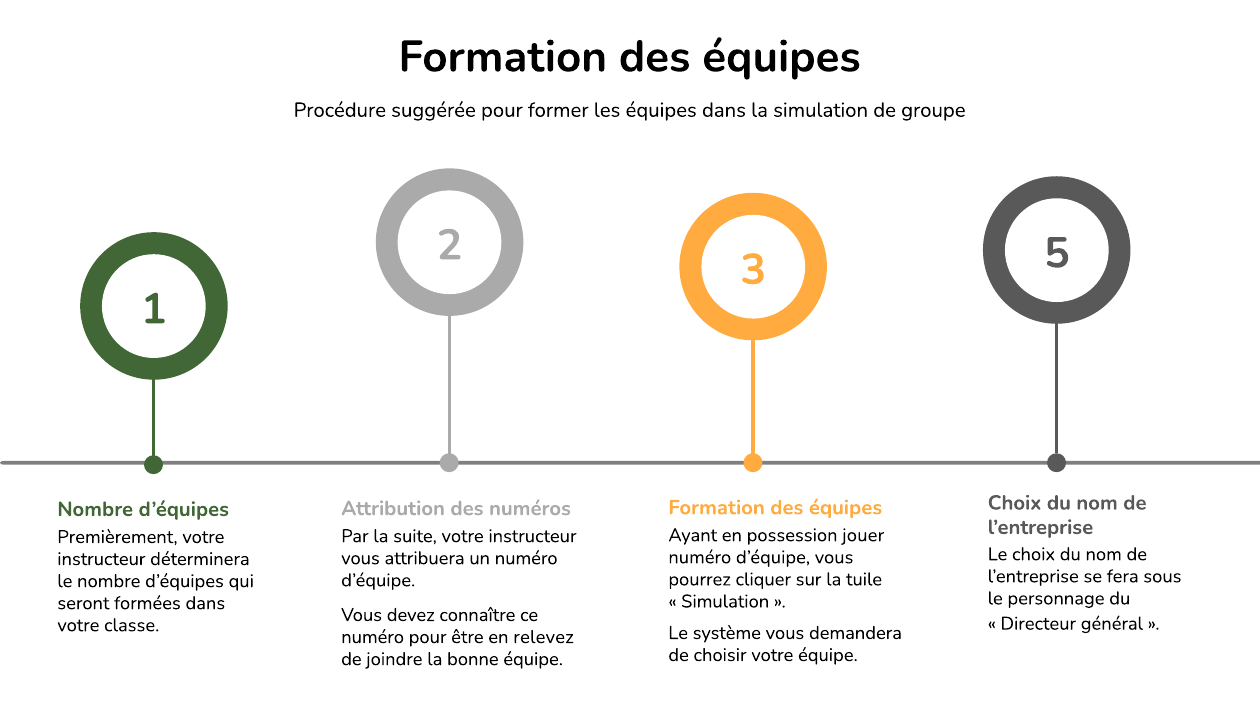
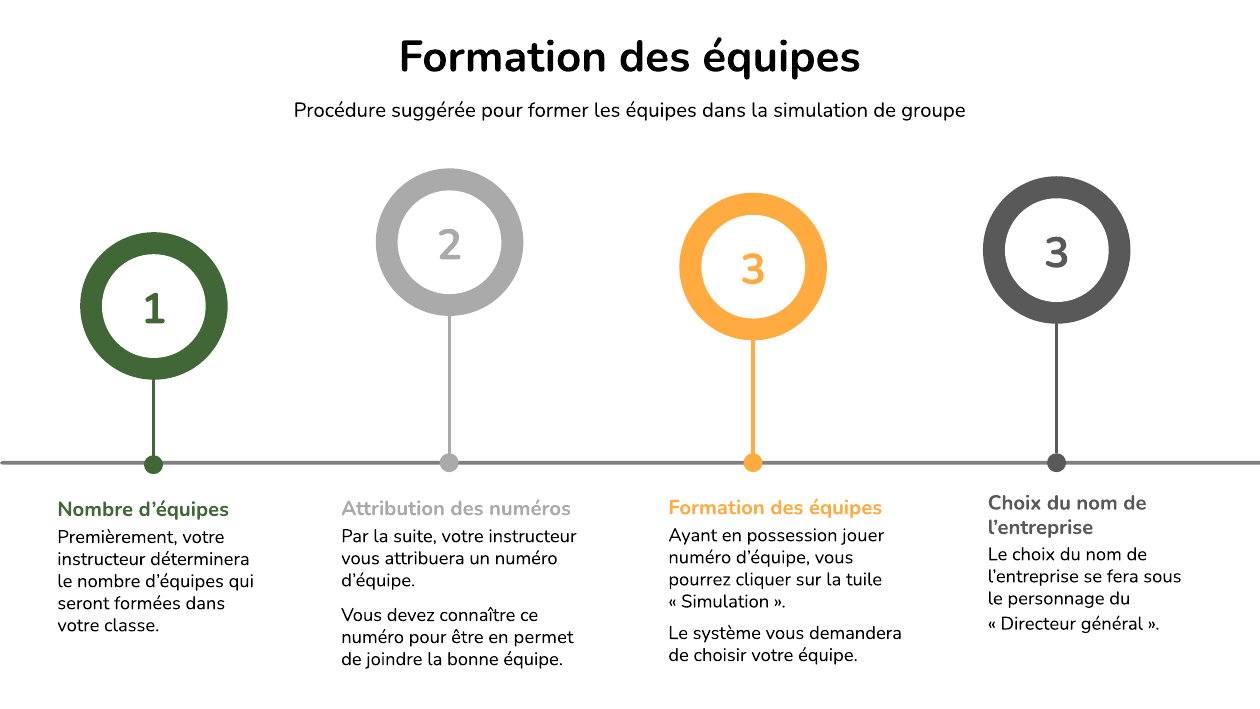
3 5: 5 -> 3 (1057, 253)
relevez: relevez -> permet (544, 637)
